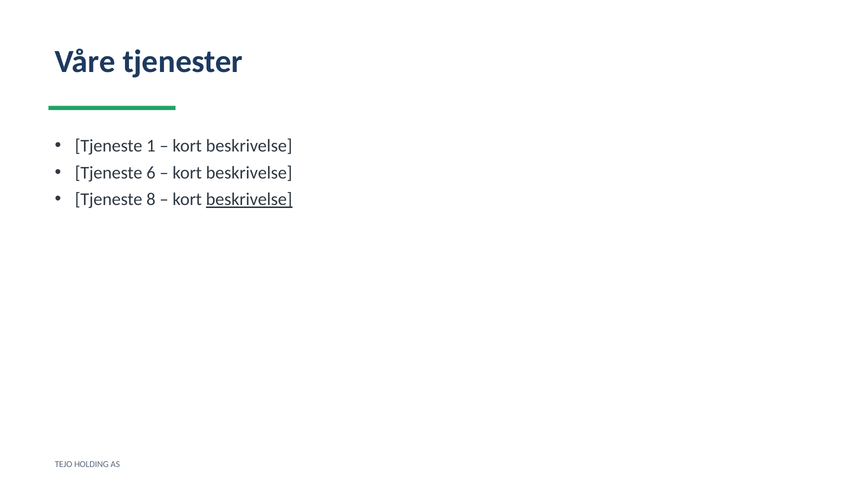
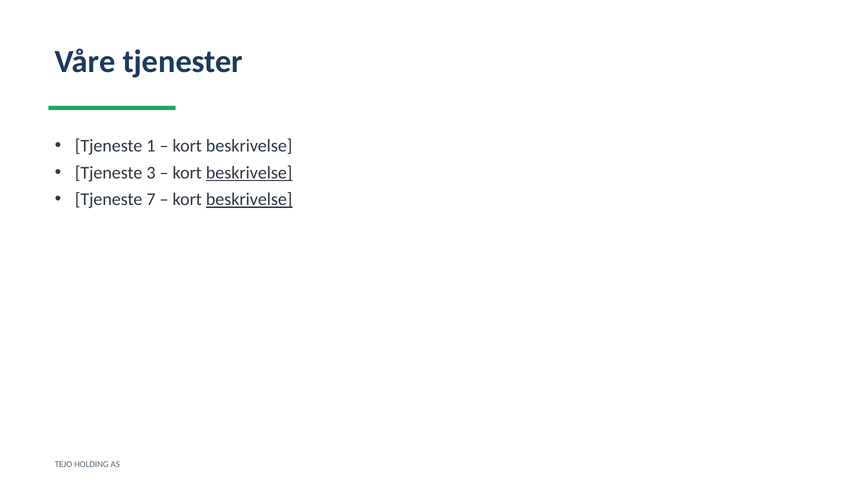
6: 6 -> 3 (151, 173)
beskrivelse underline: none -> present (249, 173)
8: 8 -> 7 (151, 200)
